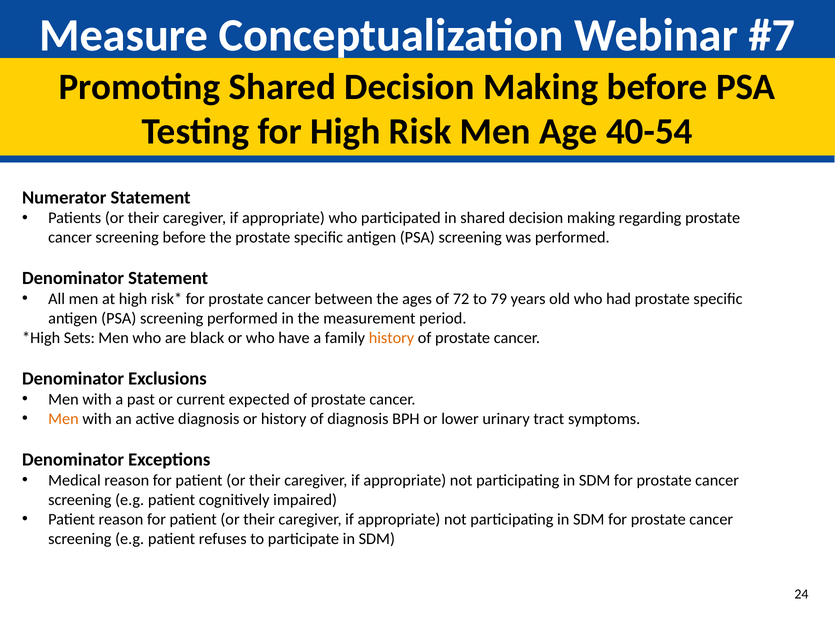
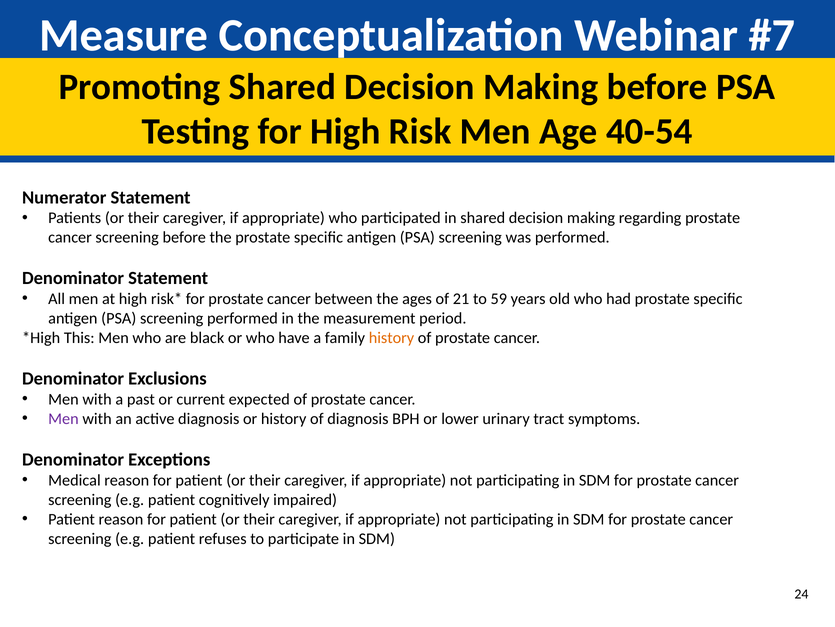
72: 72 -> 21 (461, 299)
79: 79 -> 59 (499, 299)
Sets: Sets -> This (79, 338)
Men colour: orange -> purple (63, 418)
